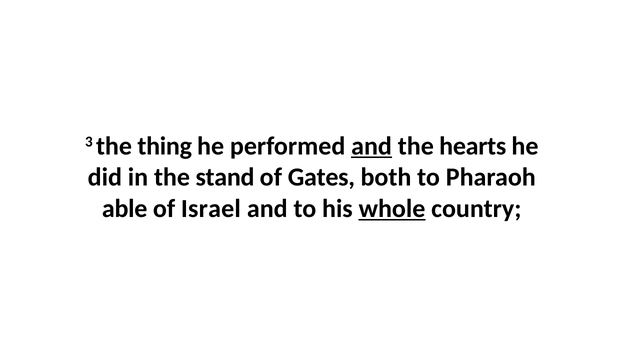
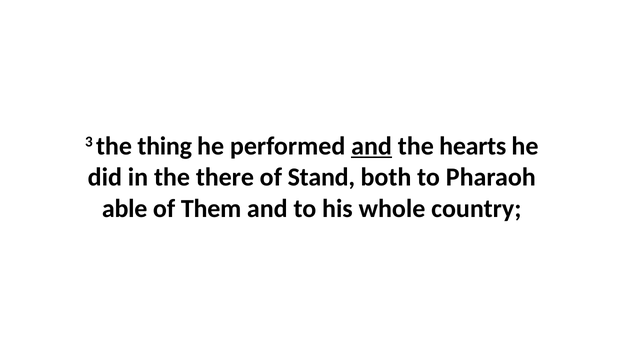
stand: stand -> there (225, 177)
Gates: Gates -> Stand (321, 177)
Israel: Israel -> Them (211, 208)
whole underline: present -> none (392, 208)
